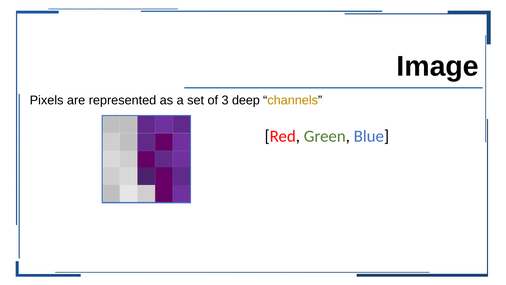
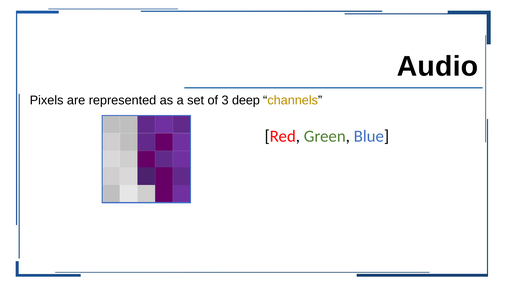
Image: Image -> Audio (438, 66)
